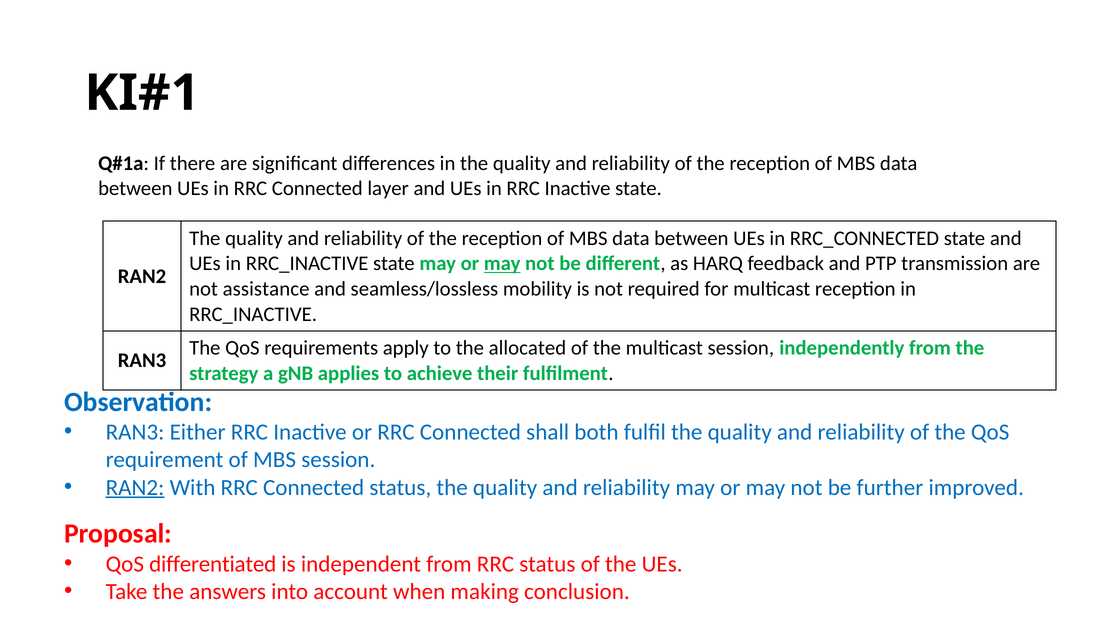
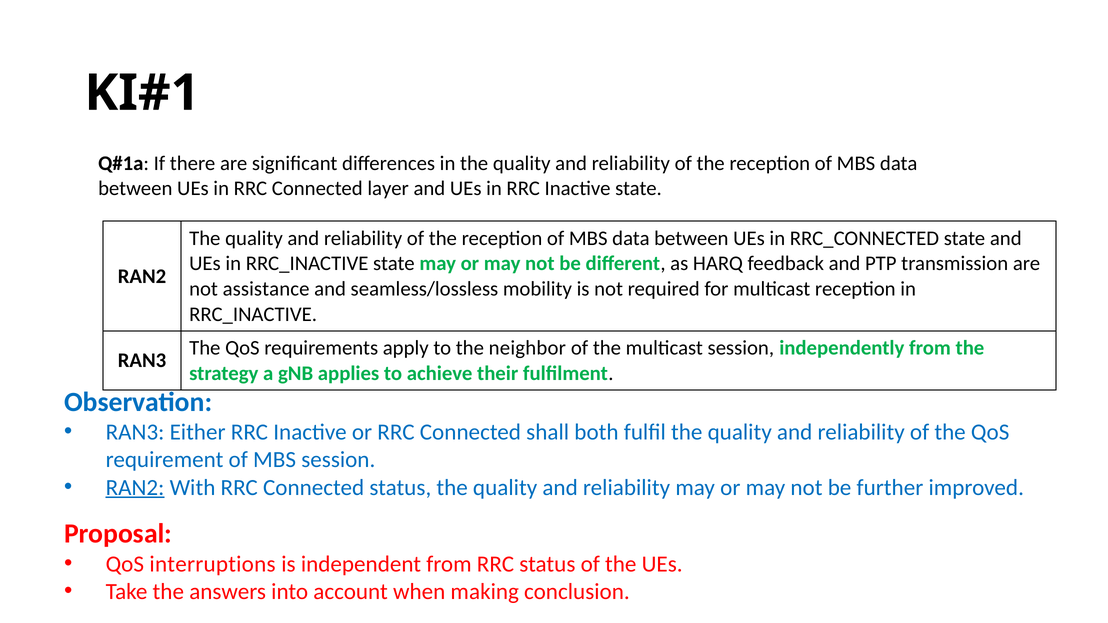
may underline: present -> none (502, 264)
allocated: allocated -> neighbor (527, 348)
differentiated: differentiated -> interruptions (213, 564)
